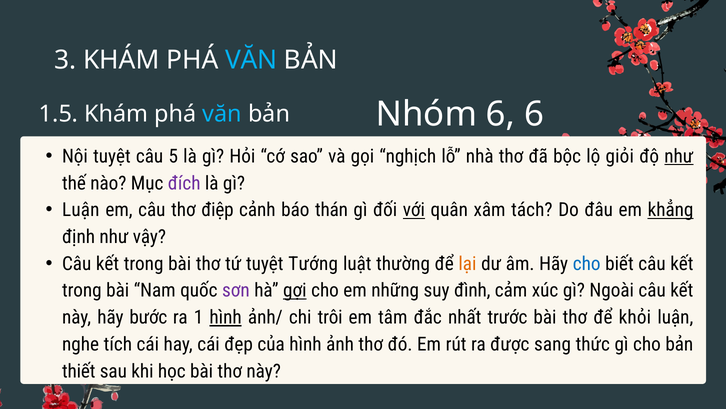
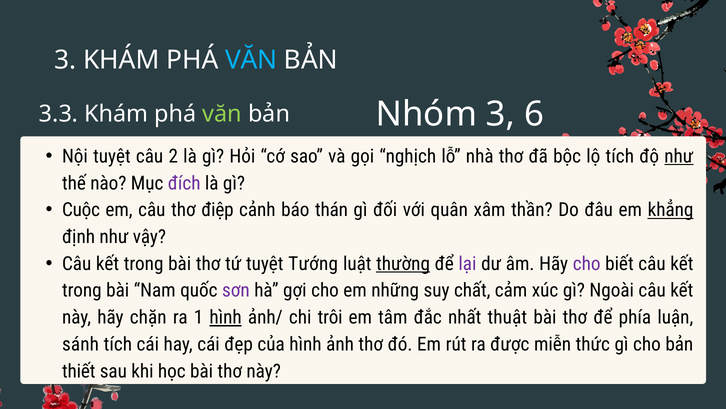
Nhóm 6: 6 -> 3 (501, 114)
1.5: 1.5 -> 3.3 (59, 114)
văn colour: light blue -> light green (222, 114)
5: 5 -> 2 (173, 156)
lộ giỏi: giỏi -> tích (620, 156)
Luận: Luận -> Cuộc (81, 210)
với underline: present -> none (414, 210)
tách: tách -> thần (532, 210)
thường underline: none -> present (403, 263)
lại colour: orange -> purple (467, 263)
cho colour: blue -> purple (587, 263)
gợi underline: present -> none (295, 290)
đình: đình -> chất (472, 290)
bước: bước -> chặn (148, 317)
trước: trước -> thuật (507, 317)
khỏi: khỏi -> phía (635, 317)
nghe: nghe -> sánh (80, 344)
sang: sang -> miễn (553, 344)
